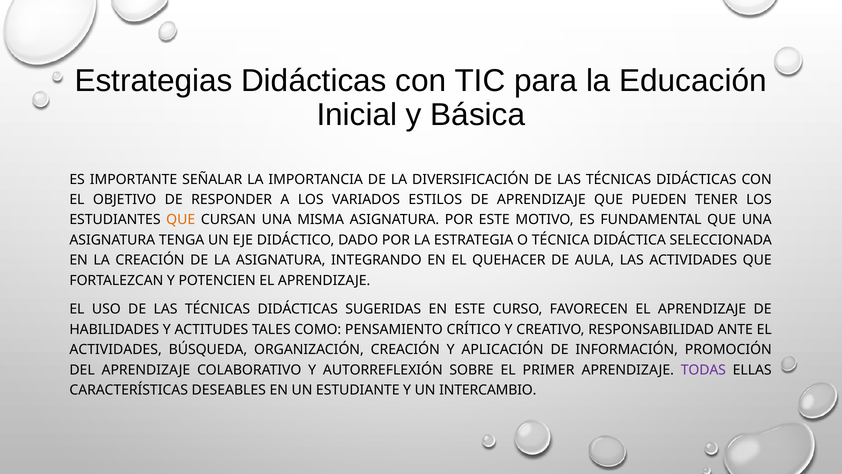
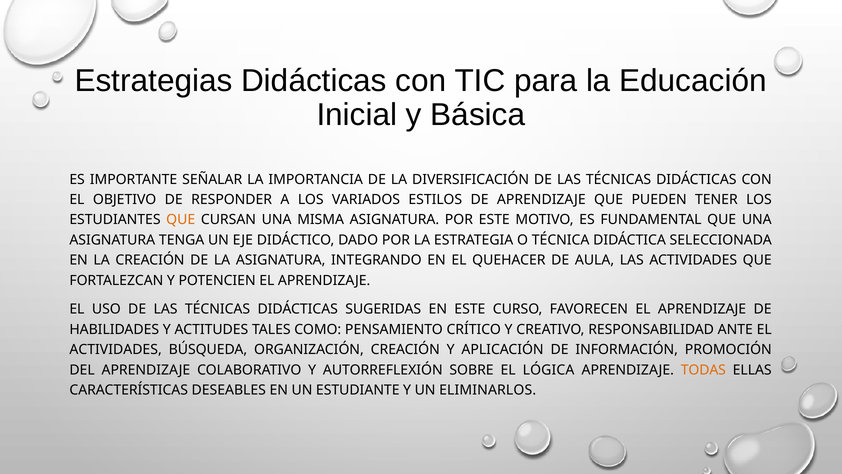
PRIMER: PRIMER -> LÓGICA (549, 370)
TODAS colour: purple -> orange (703, 370)
INTERCAMBIO: INTERCAMBIO -> ELIMINARLOS (488, 390)
